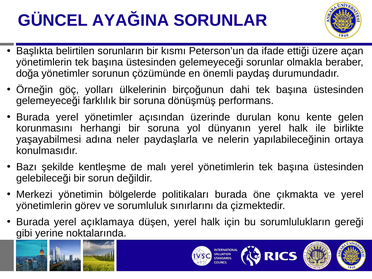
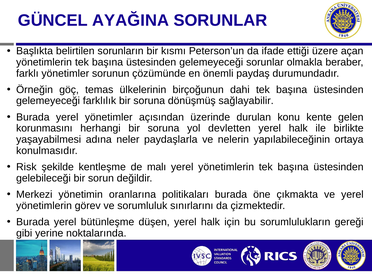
doğa: doğa -> farklı (27, 73)
yolları: yolları -> temas (99, 90)
performans: performans -> sağlayabilir (246, 101)
dünyanın: dünyanın -> devletten (229, 128)
Bazı: Bazı -> Risk (26, 167)
bölgelerde: bölgelerde -> oranlarına (132, 194)
açıklamaya: açıklamaya -> bütünleşme (107, 222)
